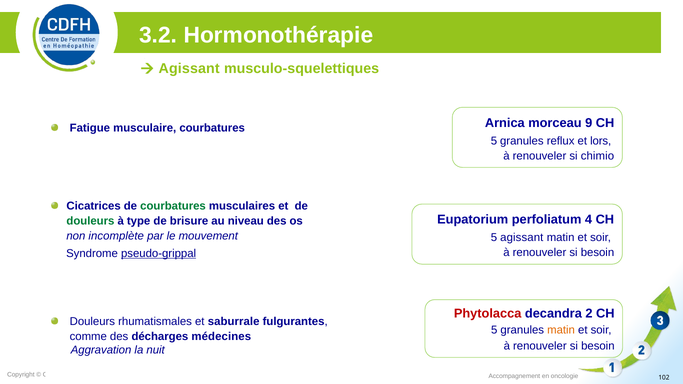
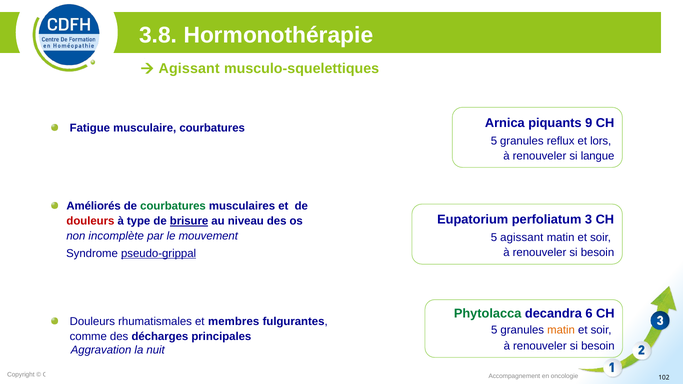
3.2: 3.2 -> 3.8 (158, 35)
morceau: morceau -> piquants (555, 123)
chimio: chimio -> langue (598, 156)
Cicatrices: Cicatrices -> Améliorés (94, 206)
4: 4 -> 3 (589, 220)
douleurs colour: green -> red (90, 221)
brisure underline: none -> present (189, 221)
Phytolacca colour: red -> green (488, 314)
2: 2 -> 6 (589, 314)
saburrale: saburrale -> membres (234, 322)
médecines: médecines -> principales (221, 337)
